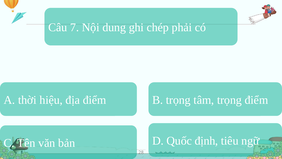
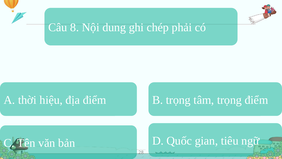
7: 7 -> 8 (75, 27)
định: định -> gian (206, 140)
